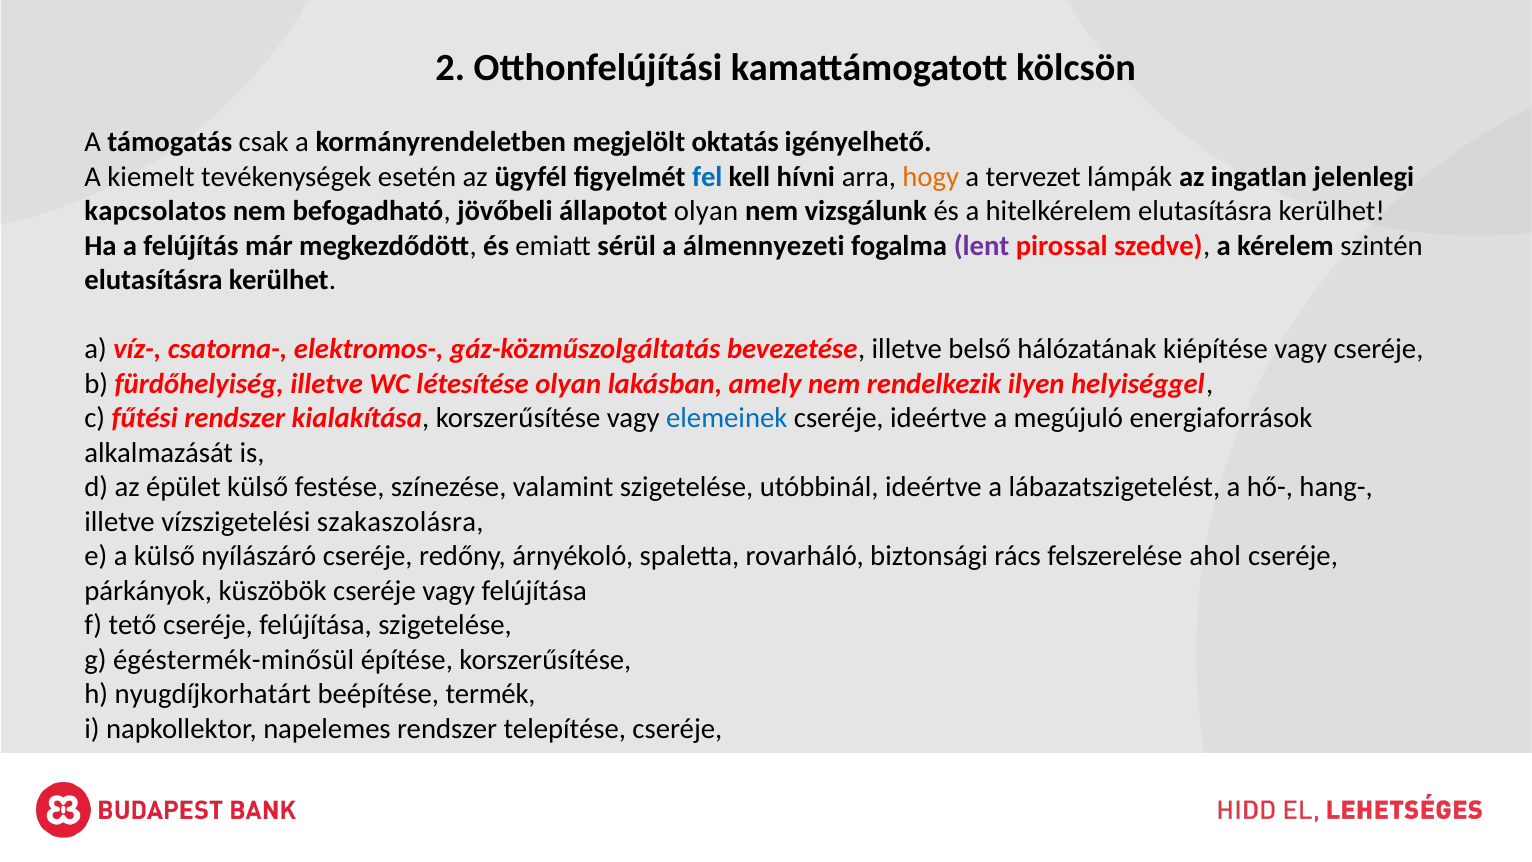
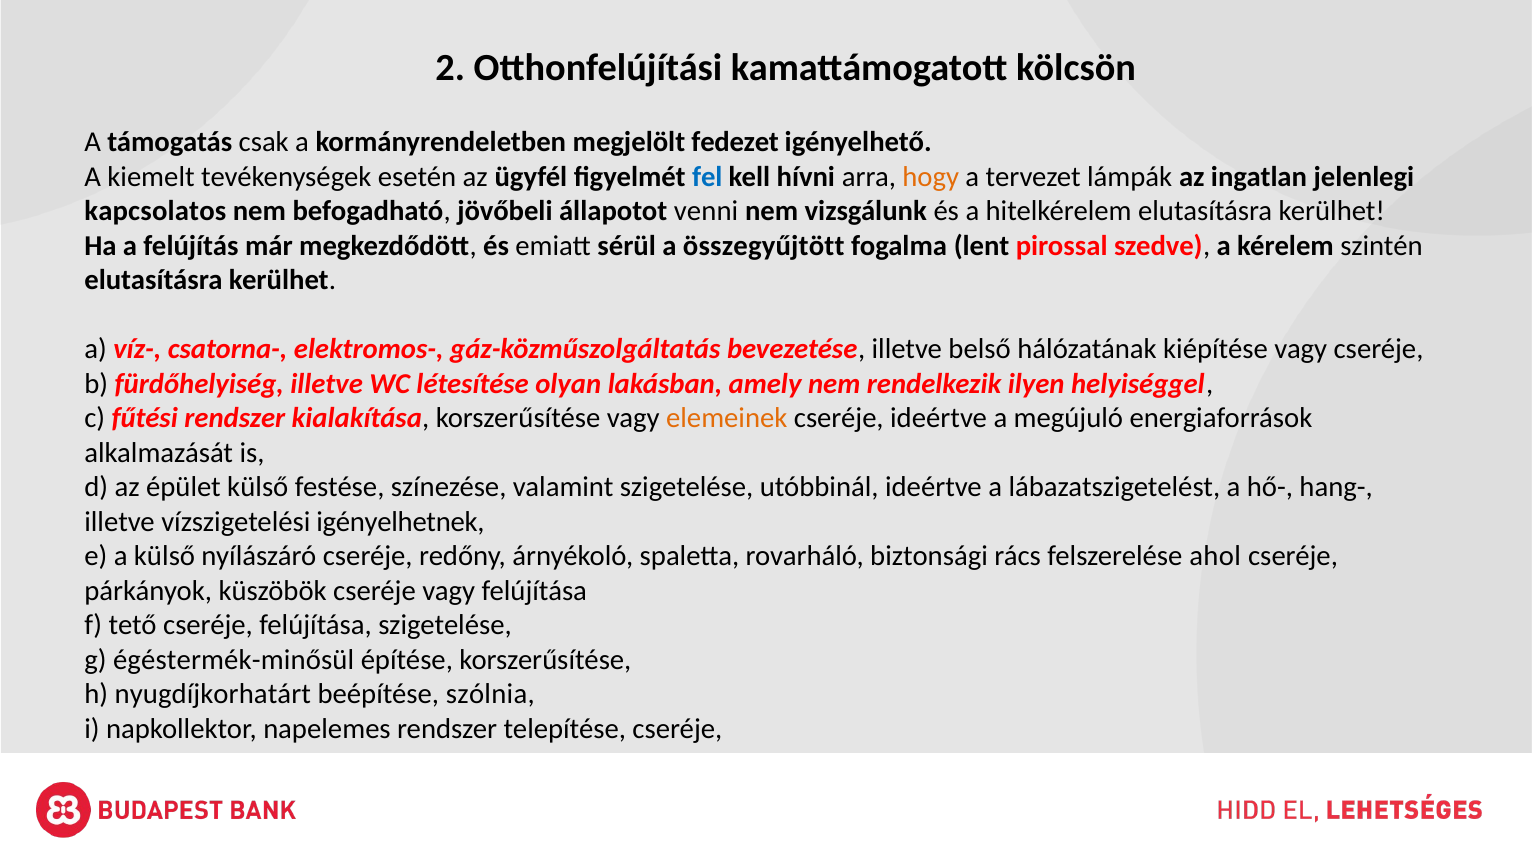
oktatás: oktatás -> fedezet (735, 142)
állapotot olyan: olyan -> venni (706, 211)
álmennyezeti: álmennyezeti -> összegyűjtött (764, 246)
lent colour: purple -> black (982, 246)
elemeinek colour: blue -> orange (727, 418)
szakaszolásra: szakaszolásra -> igényelhetnek (400, 522)
termék: termék -> szólnia (490, 694)
